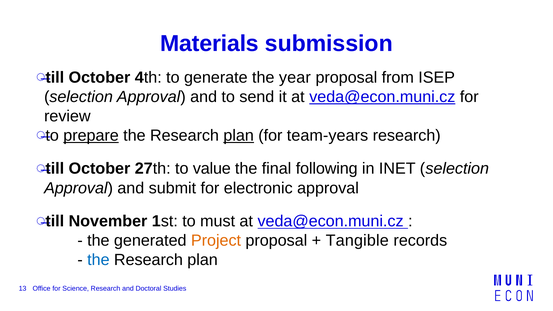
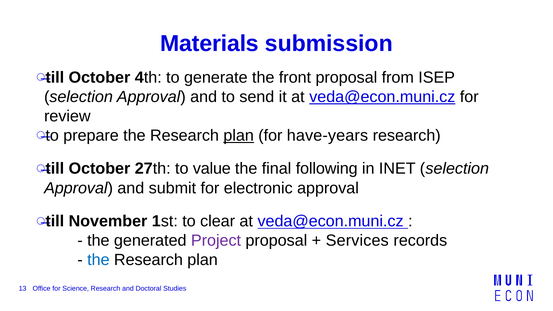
year: year -> front (295, 77)
prepare underline: present -> none (91, 136)
team-years: team-years -> have-years (327, 136)
must: must -> clear (218, 221)
Project colour: orange -> purple (216, 241)
Tangible: Tangible -> Services (357, 241)
